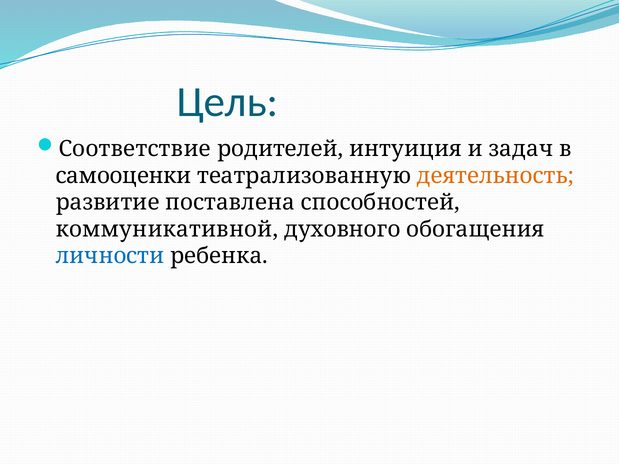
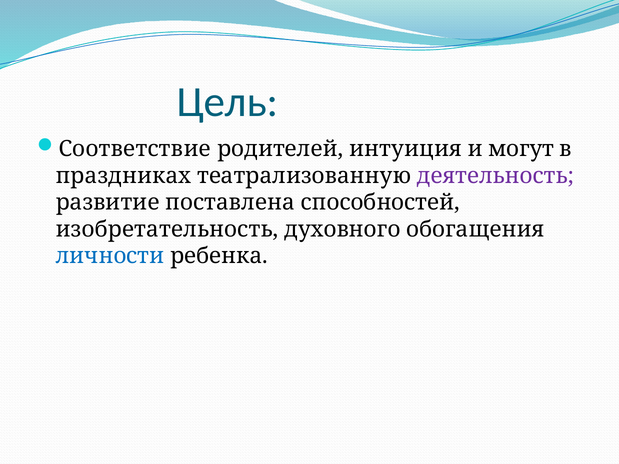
задач: задач -> могут (521, 149)
самооценки: самооценки -> праздниках (123, 176)
деятельность colour: orange -> purple (496, 176)
коммуникативной: коммуникативной -> изобретательность (167, 229)
